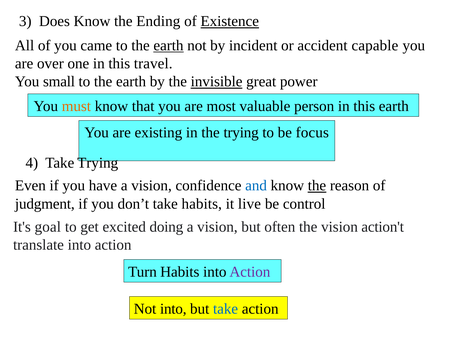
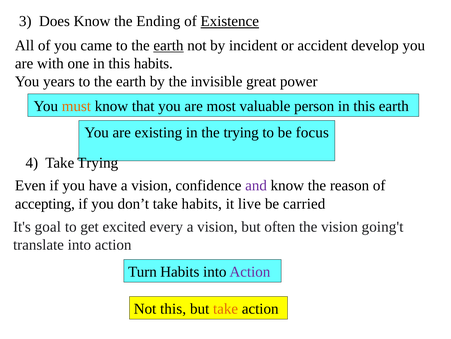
capable: capable -> develop (375, 45)
over: over -> with (50, 63)
this travel: travel -> habits (153, 63)
small: small -> years (59, 82)
invisible underline: present -> none (217, 82)
and colour: blue -> purple (256, 185)
the underline: present -> none (317, 185)
judgment: judgment -> accepting (45, 203)
control: control -> carried (304, 203)
doing: doing -> every (166, 226)
action't: action't -> going't (383, 226)
Not into: into -> this (173, 308)
take colour: blue -> orange (226, 308)
